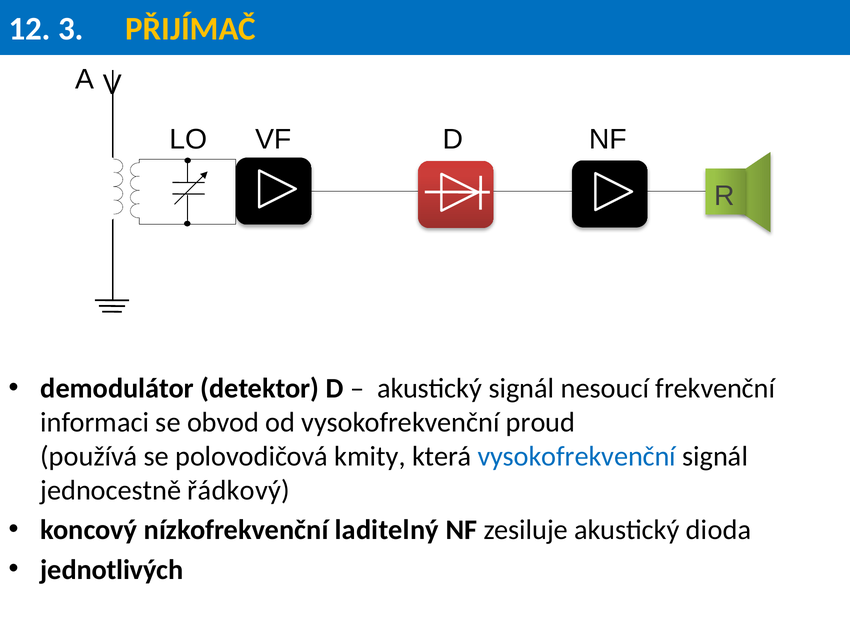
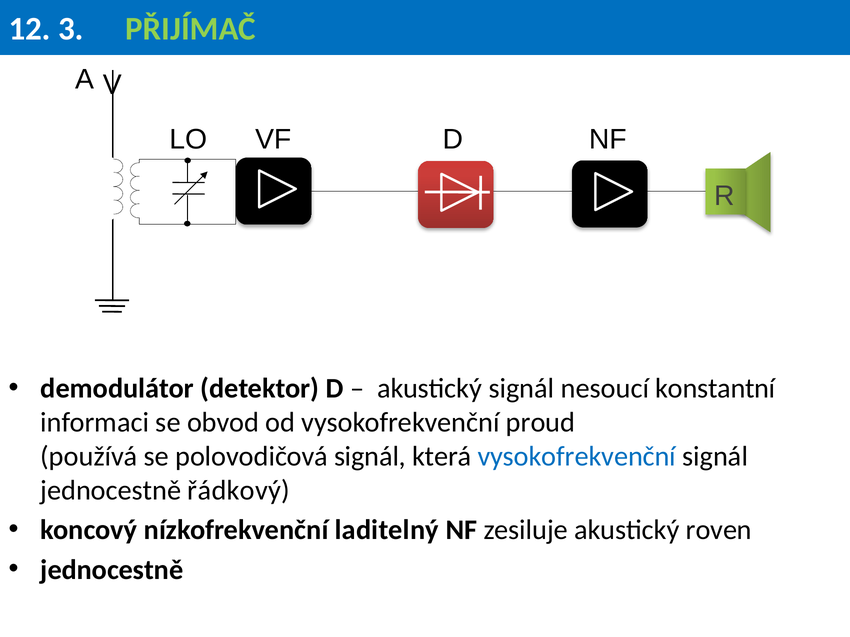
PŘIJÍMAČ colour: yellow -> light green (191, 29)
frekvenční: frekvenční -> konstantní (715, 389)
polovodičová kmity: kmity -> signál (370, 457)
dioda: dioda -> roven (719, 530)
jednotlivých: jednotlivých -> jednocestně (112, 570)
